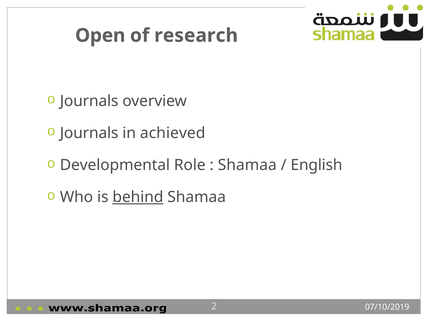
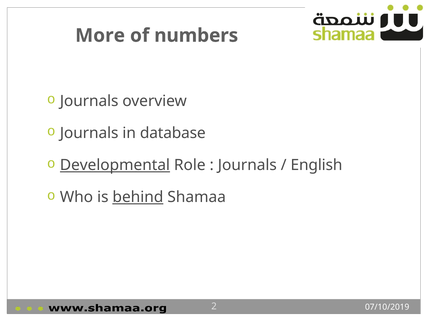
Open: Open -> More (100, 35)
research: research -> numbers (196, 35)
achieved: achieved -> database (173, 133)
Developmental underline: none -> present (115, 165)
Shamaa: Shamaa -> Journals (247, 165)
